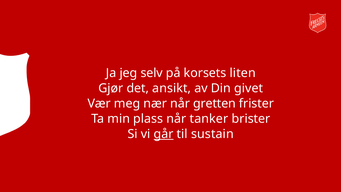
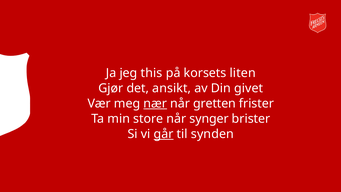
selv: selv -> this (152, 73)
nær underline: none -> present (155, 103)
plass: plass -> store (148, 119)
tanker: tanker -> synger (209, 119)
sustain: sustain -> synden (212, 134)
